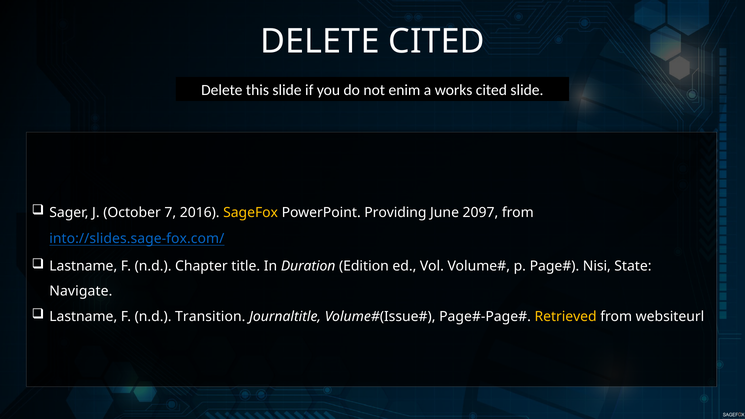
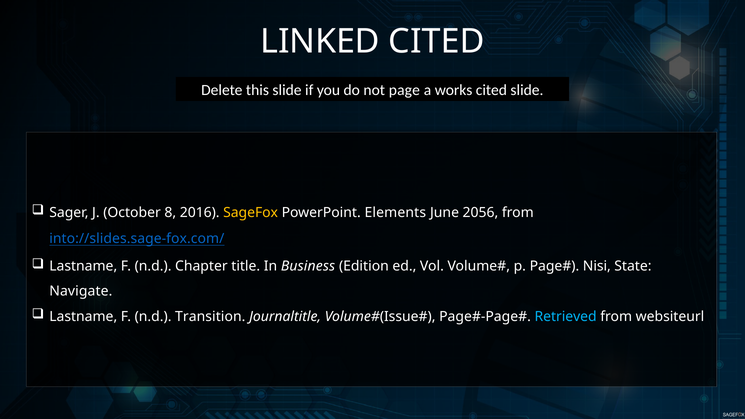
DELETE: DELETE -> LINKED (320, 41)
enim: enim -> page (404, 90)
7: 7 -> 8 (170, 213)
Providing: Providing -> Elements (395, 213)
2097: 2097 -> 2056 (480, 213)
Duration: Duration -> Business (308, 266)
Retrieved colour: yellow -> light blue (566, 317)
